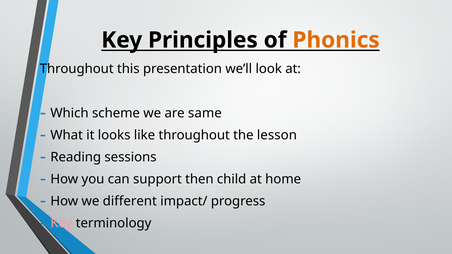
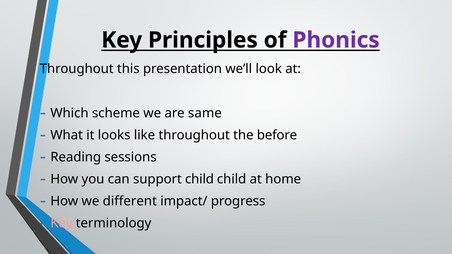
Phonics colour: orange -> purple (336, 40)
lesson: lesson -> before (277, 135)
support then: then -> child (199, 179)
